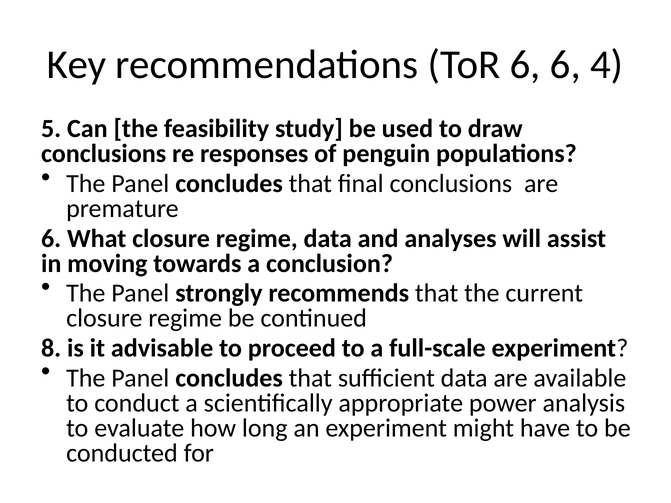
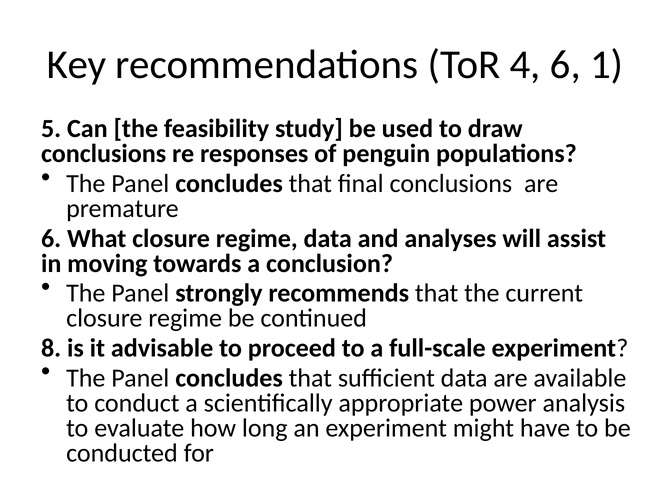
ToR 6: 6 -> 4 (525, 65)
4: 4 -> 1 (607, 65)
